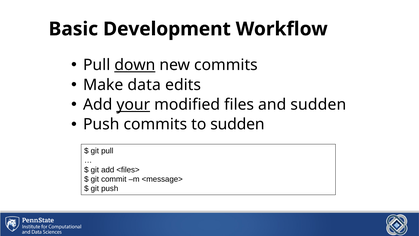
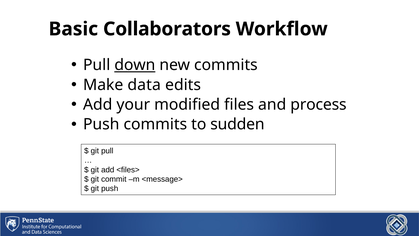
Development: Development -> Collaborators (167, 29)
your underline: present -> none (133, 104)
and sudden: sudden -> process (318, 104)
